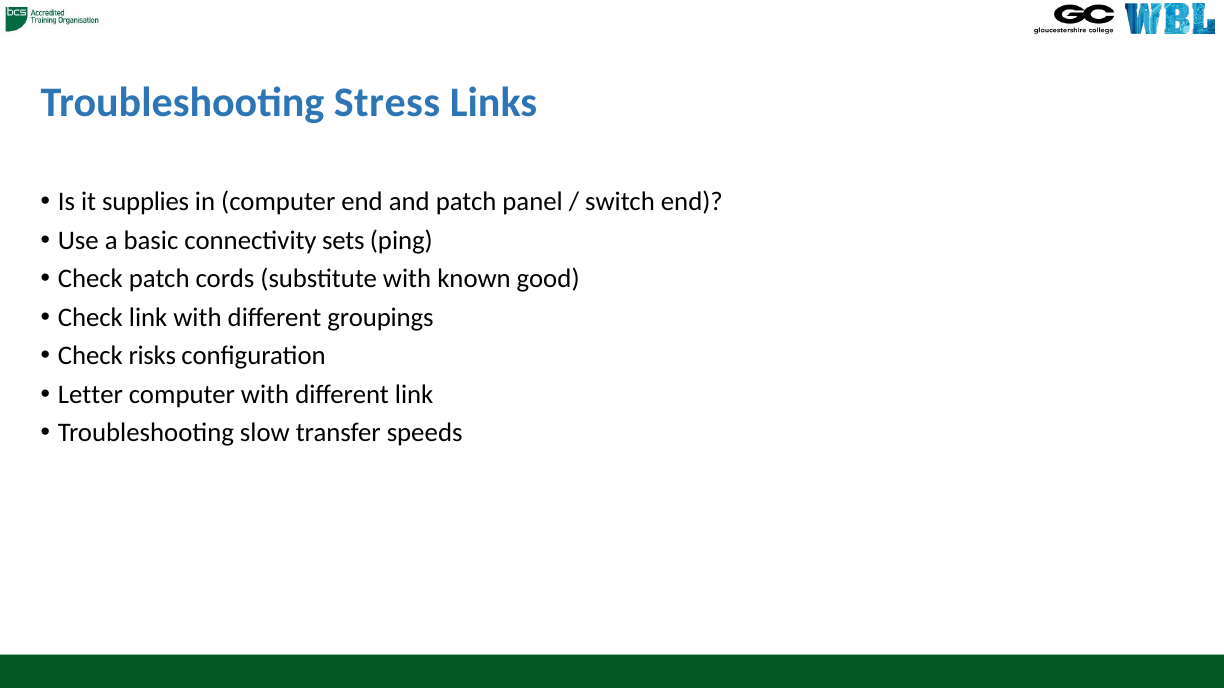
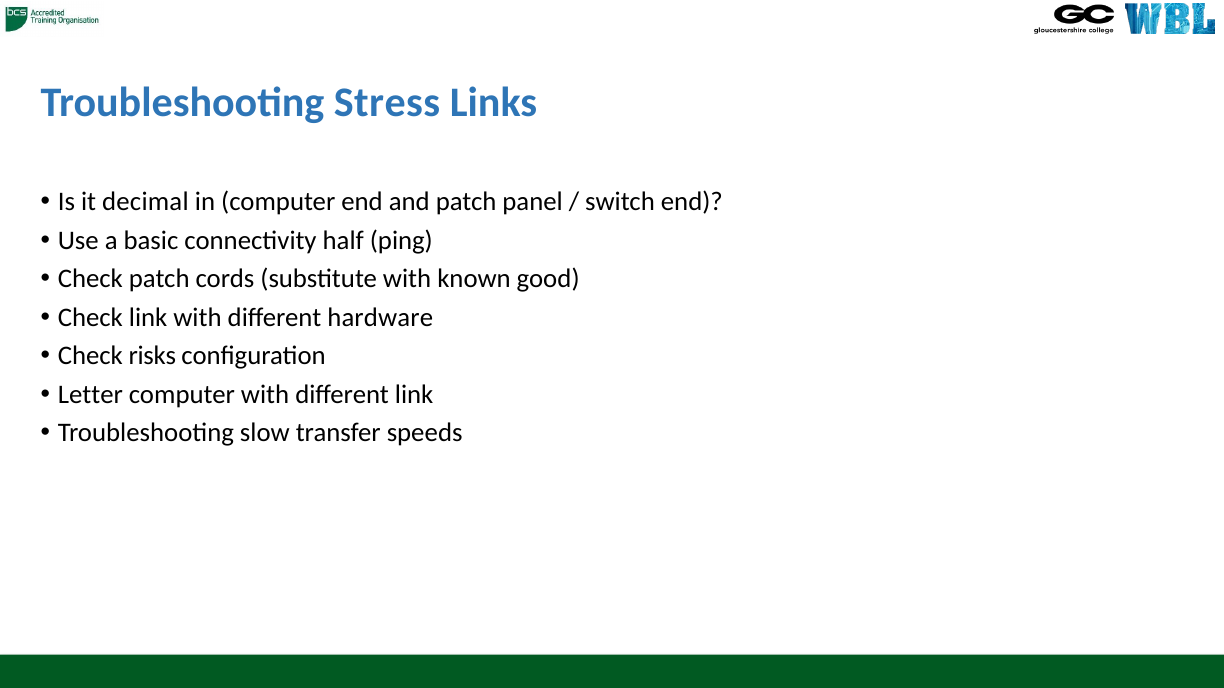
supplies: supplies -> decimal (145, 202)
sets: sets -> half (343, 241)
groupings: groupings -> hardware (380, 318)
